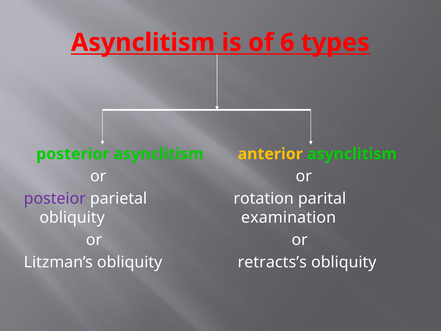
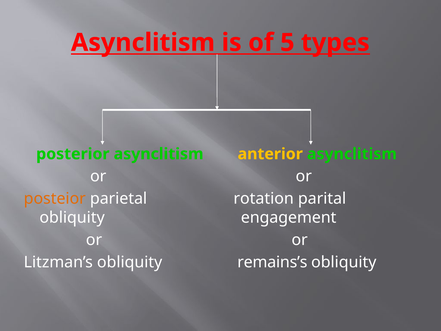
6: 6 -> 5 (287, 43)
posteior colour: purple -> orange (55, 198)
examination: examination -> engagement (289, 218)
retracts’s: retracts’s -> remains’s (272, 262)
